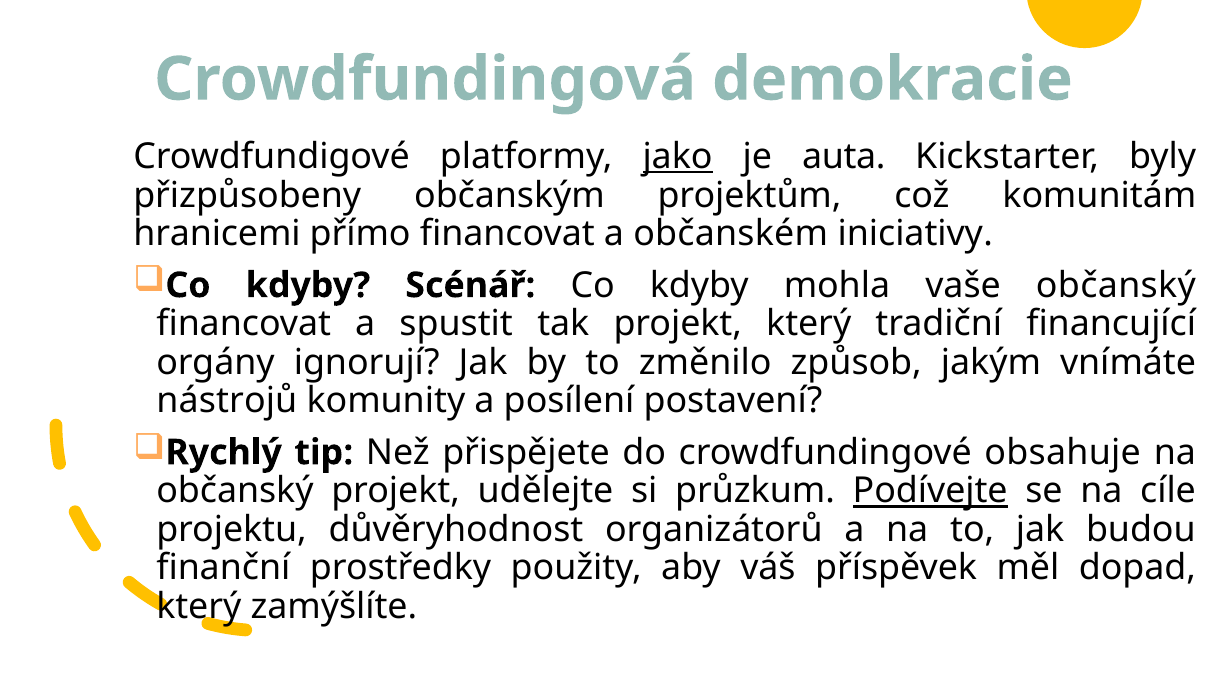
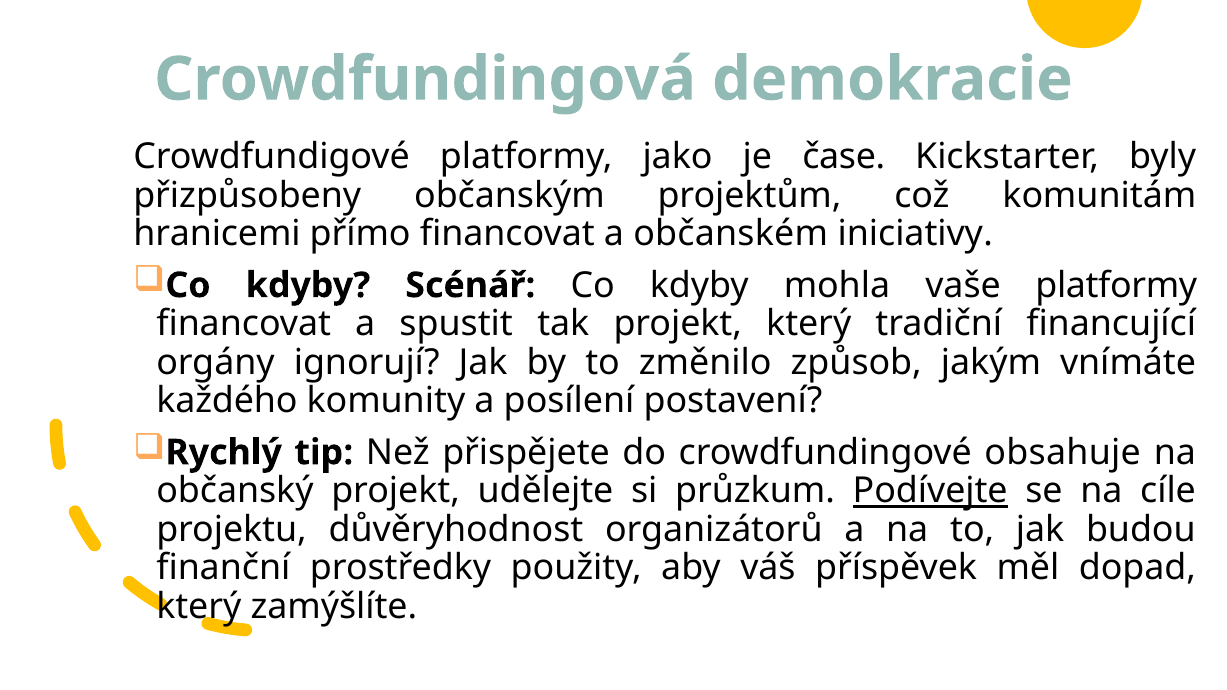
jako underline: present -> none (678, 157)
auta: auta -> čase (844, 157)
vaše občanský: občanský -> platformy (1116, 285)
nástrojů: nástrojů -> každého (227, 401)
